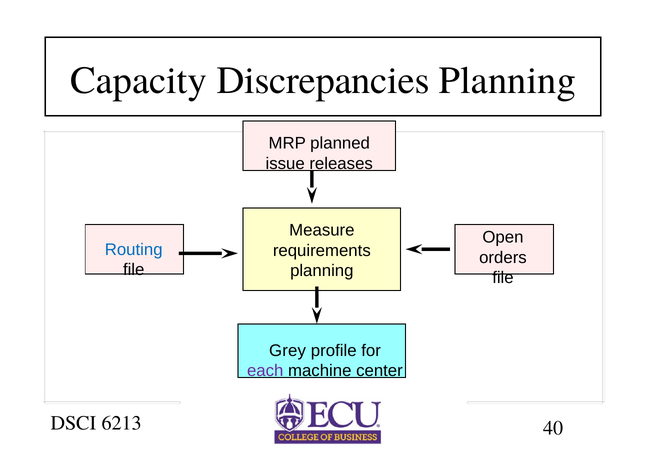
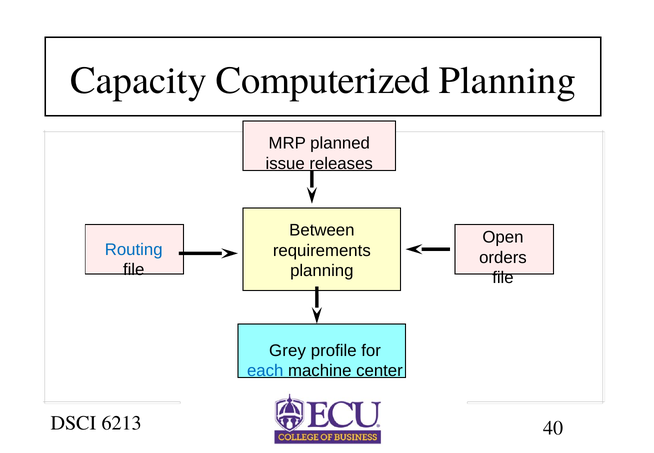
Discrepancies: Discrepancies -> Computerized (323, 81)
Measure: Measure -> Between (322, 230)
each colour: purple -> blue (265, 370)
